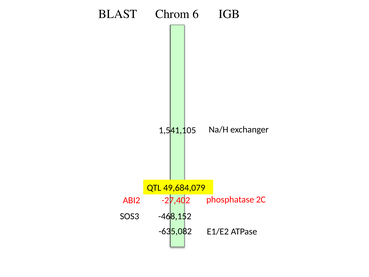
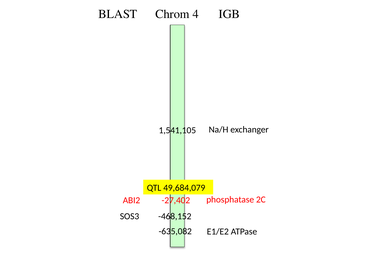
6: 6 -> 4 (196, 14)
